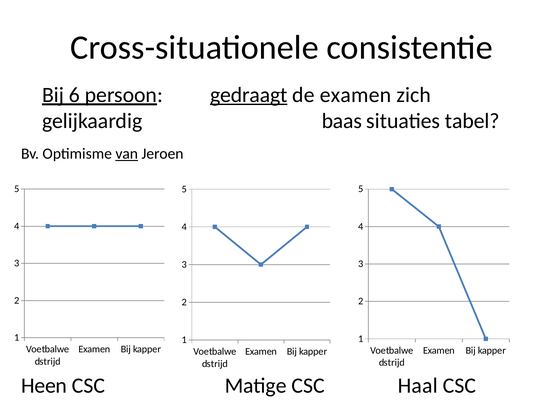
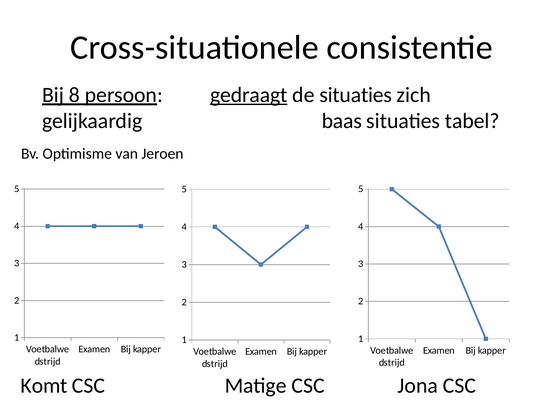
6: 6 -> 8 (74, 95)
de examen: examen -> situaties (356, 95)
van underline: present -> none (127, 154)
Heen: Heen -> Komt (44, 386)
Haal: Haal -> Jona (418, 386)
